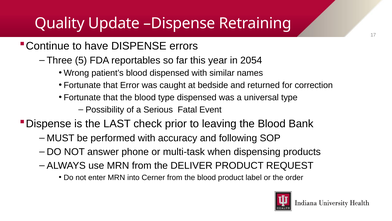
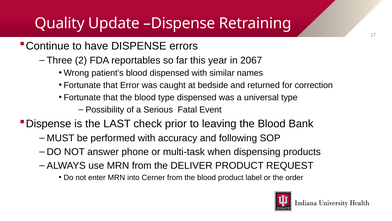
5: 5 -> 2 (81, 60)
2054: 2054 -> 2067 (251, 60)
